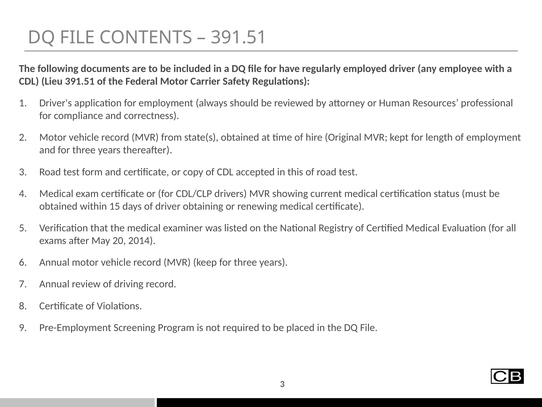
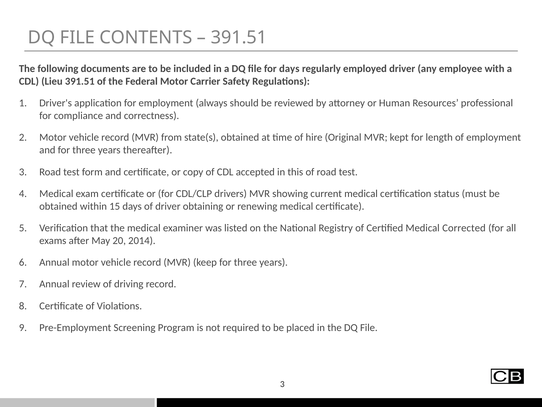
for have: have -> days (289, 69)
Evaluation: Evaluation -> Corrected (464, 228)
